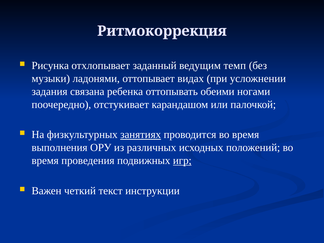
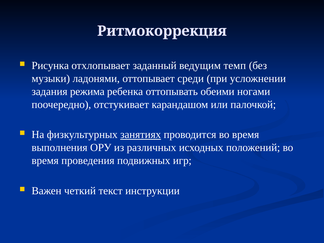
видах: видах -> среди (191, 79)
связана: связана -> режима (87, 91)
игр underline: present -> none (182, 161)
